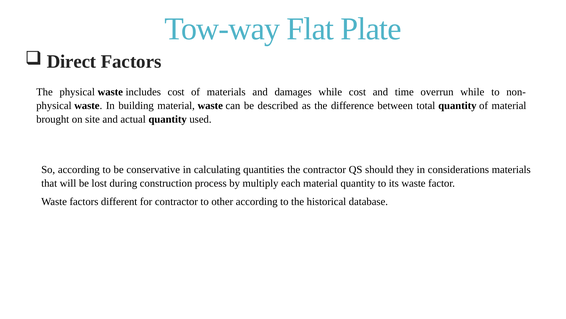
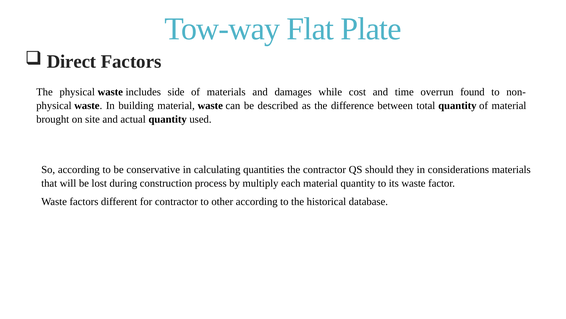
includes cost: cost -> side (176, 92)
overrun while: while -> found (472, 92)
